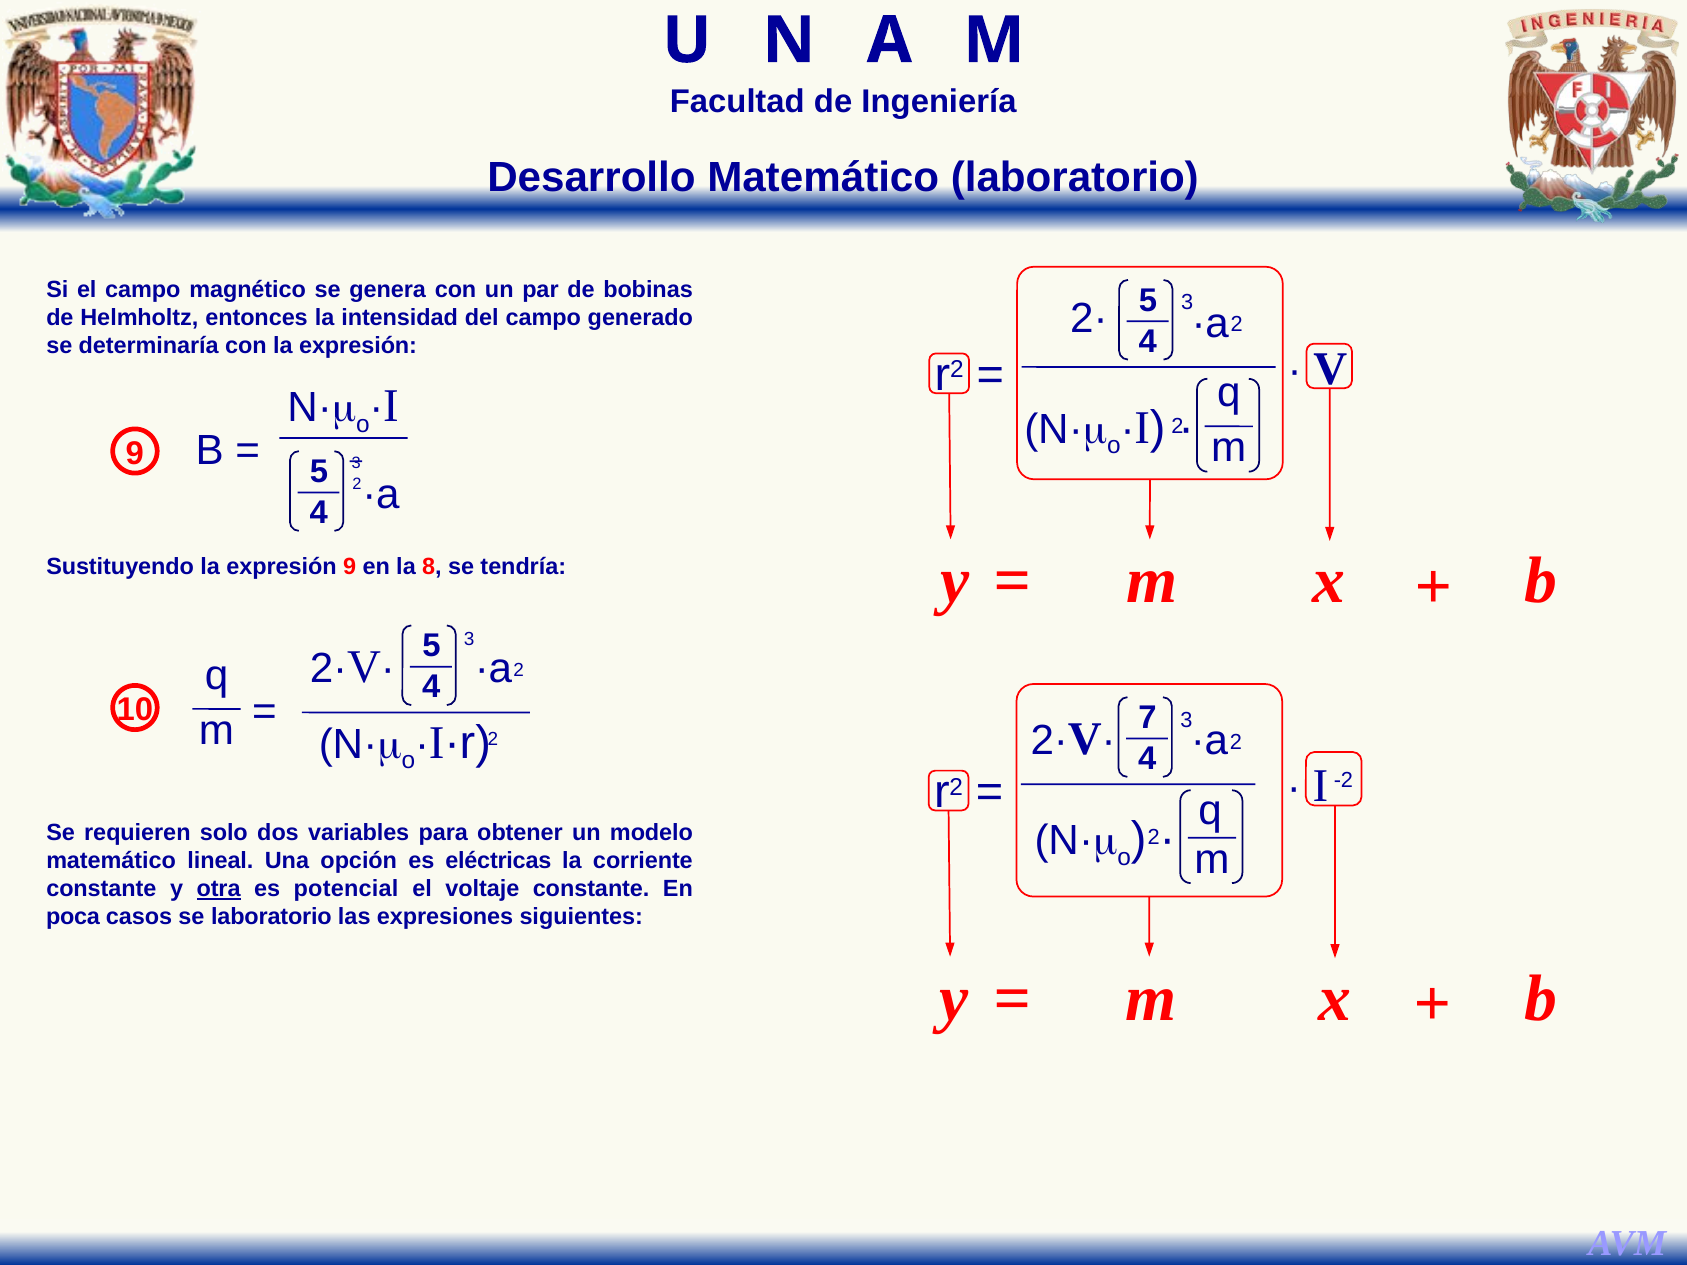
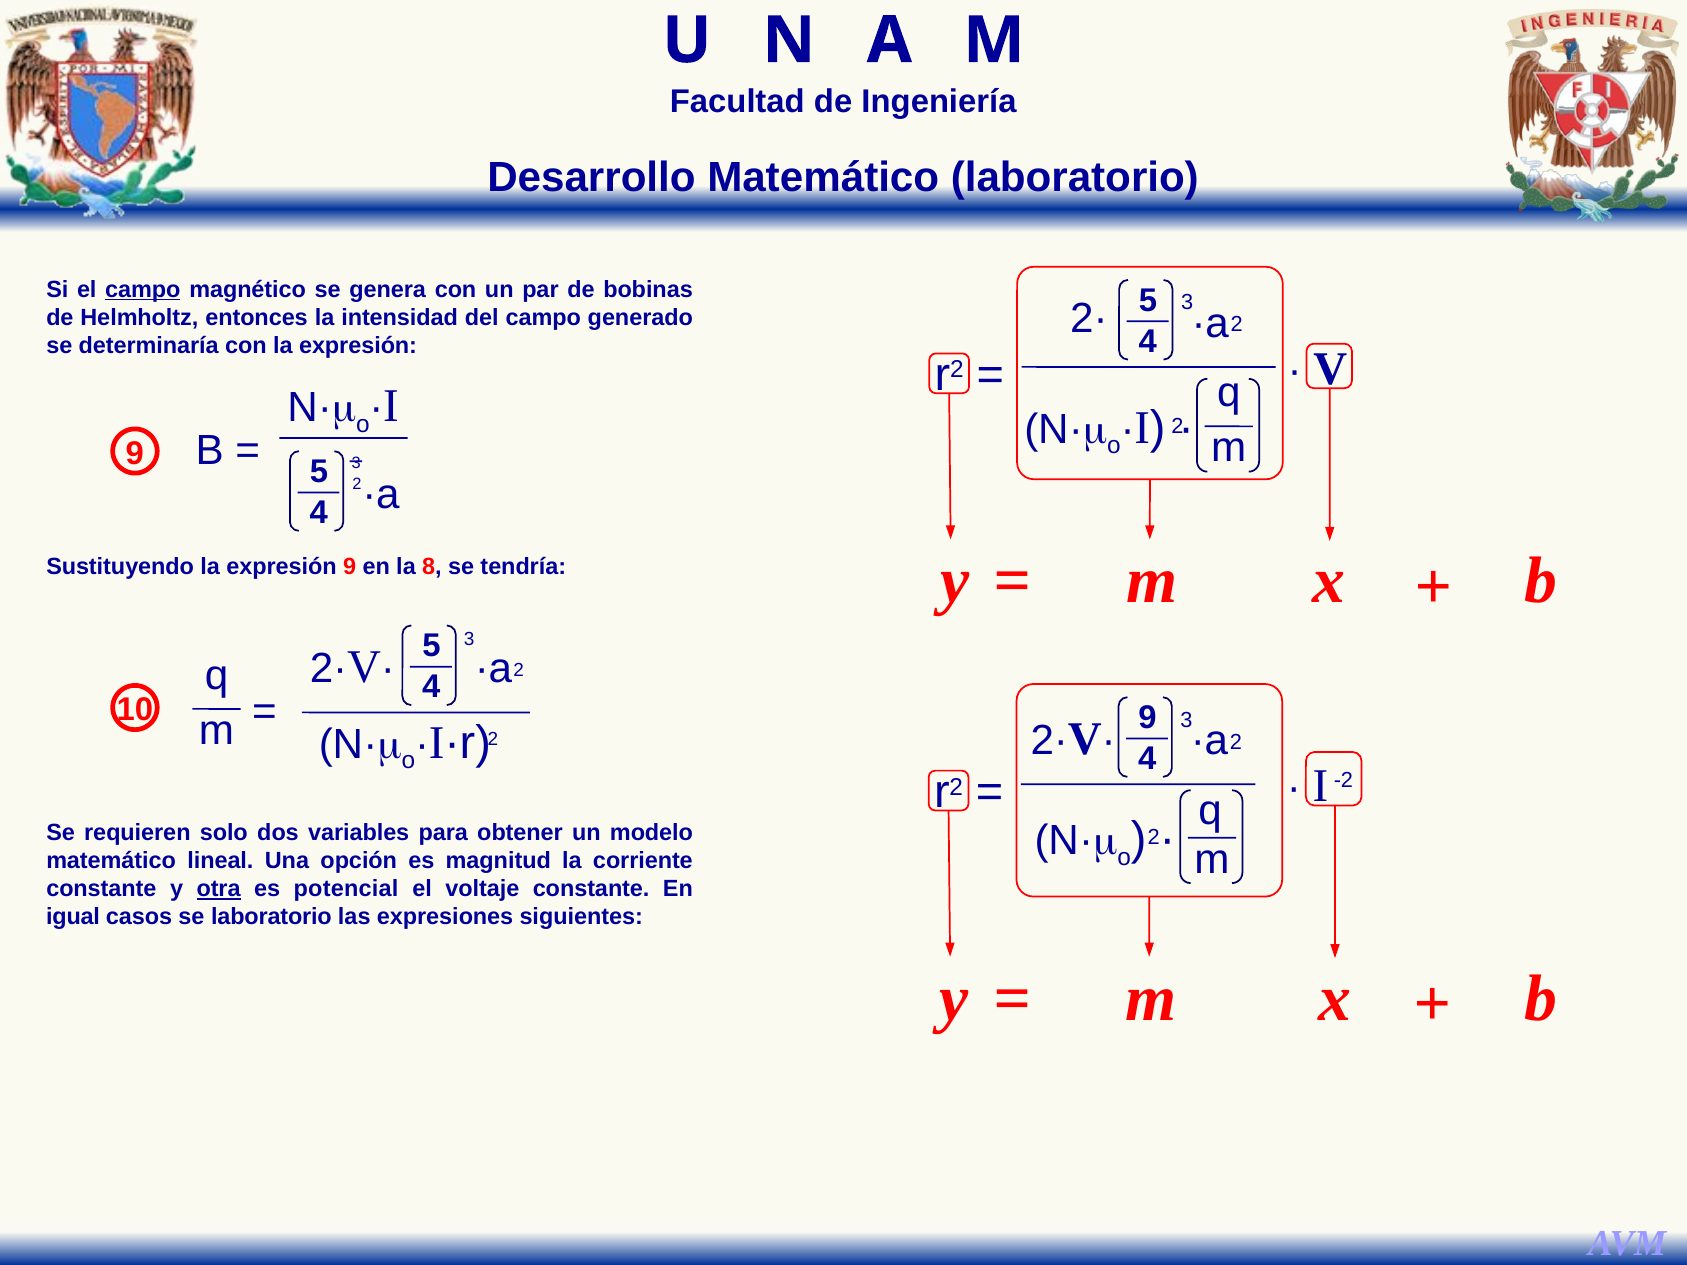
campo underline: none -> present (143, 289)
2·V· 7: 7 -> 9 (1148, 718)
eléctricas: eléctricas -> magnitud (498, 861)
poca: poca -> igual (73, 917)
